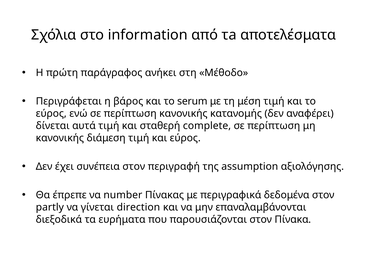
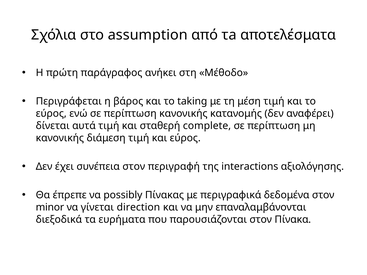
information: information -> assumption (148, 35)
serum: serum -> taking (192, 101)
assumption: assumption -> interactions (250, 167)
number: number -> possibly (123, 195)
partly: partly -> minor (50, 207)
